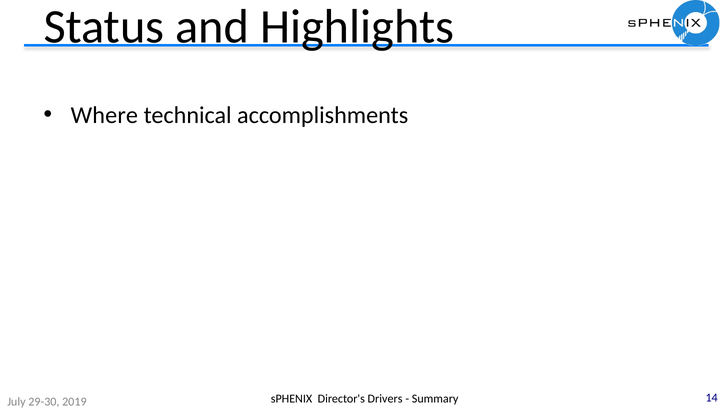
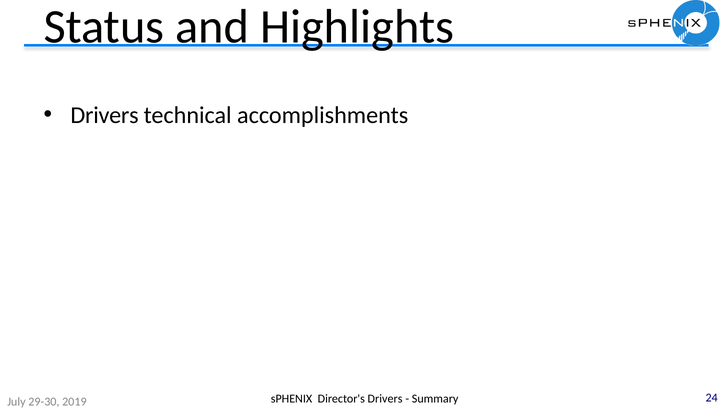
Where: Where -> Drivers (105, 115)
14: 14 -> 24 (712, 398)
